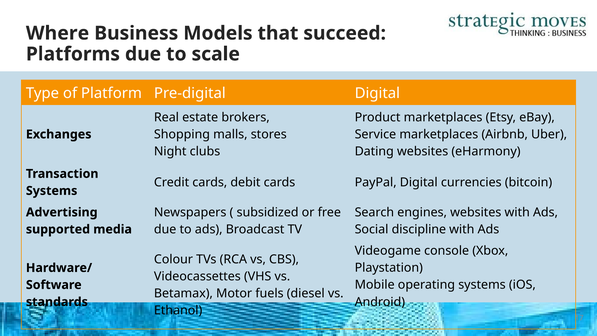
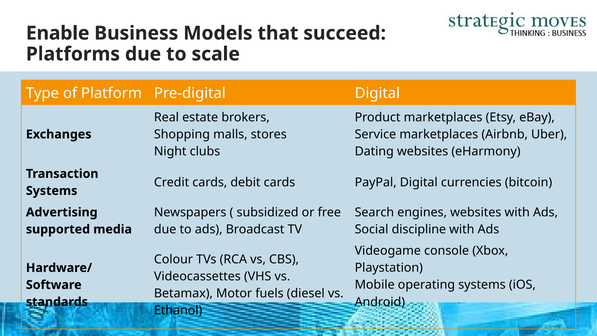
Where: Where -> Enable (58, 33)
